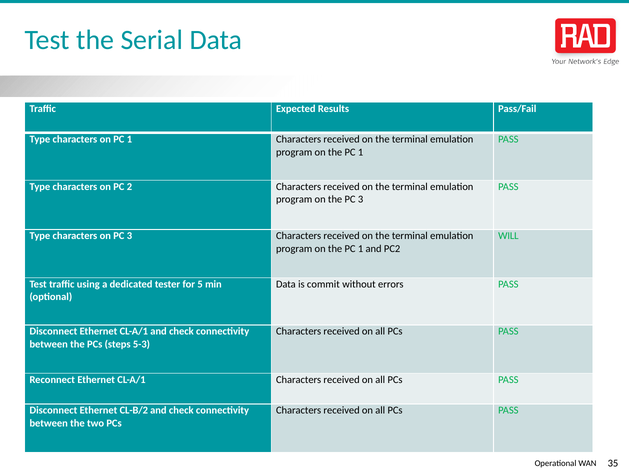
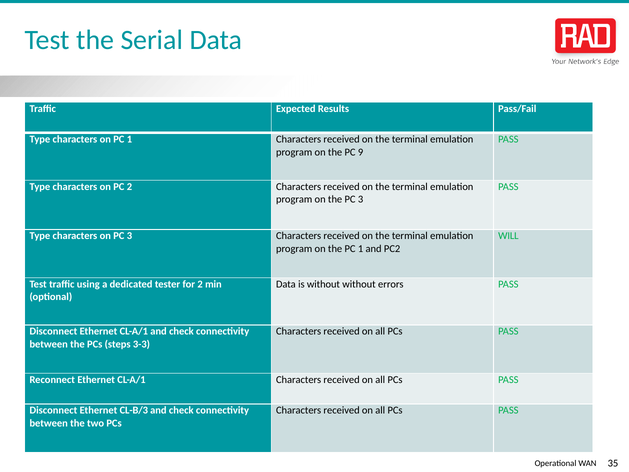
1: 1 -> 9 (361, 152)
for 5: 5 -> 2 (200, 284)
is commit: commit -> without (323, 284)
5-3: 5-3 -> 3-3 (141, 344)
CL-B/2: CL-B/2 -> CL-B/3 (134, 410)
